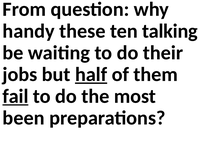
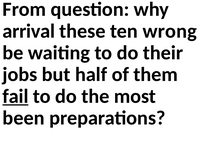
handy: handy -> arrival (29, 31)
talking: talking -> wrong (170, 31)
half underline: present -> none (91, 75)
